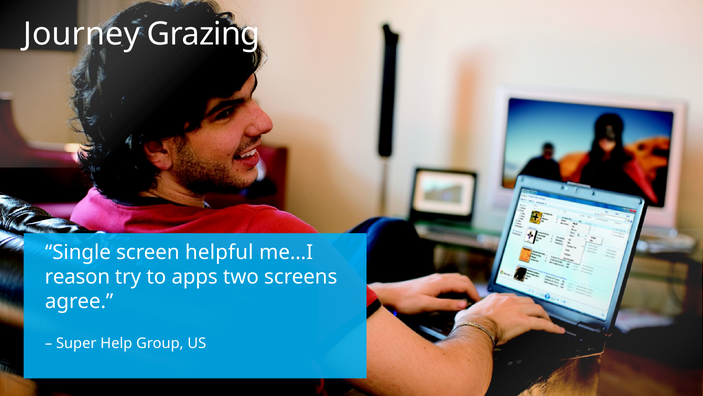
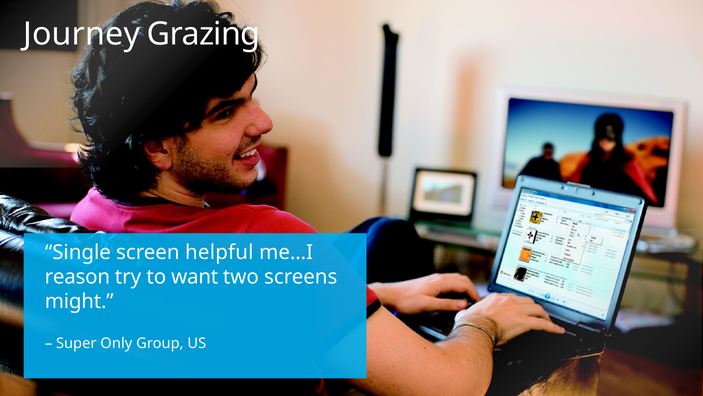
apps: apps -> want (195, 277)
agree: agree -> might (79, 301)
Help: Help -> Only (116, 343)
